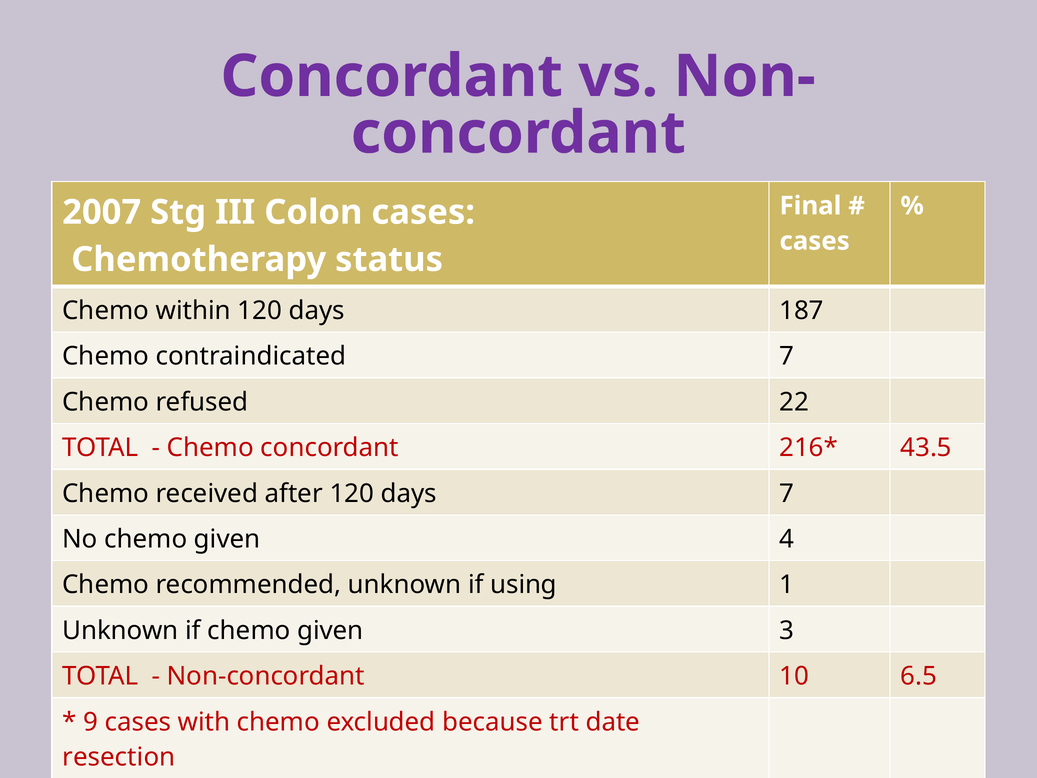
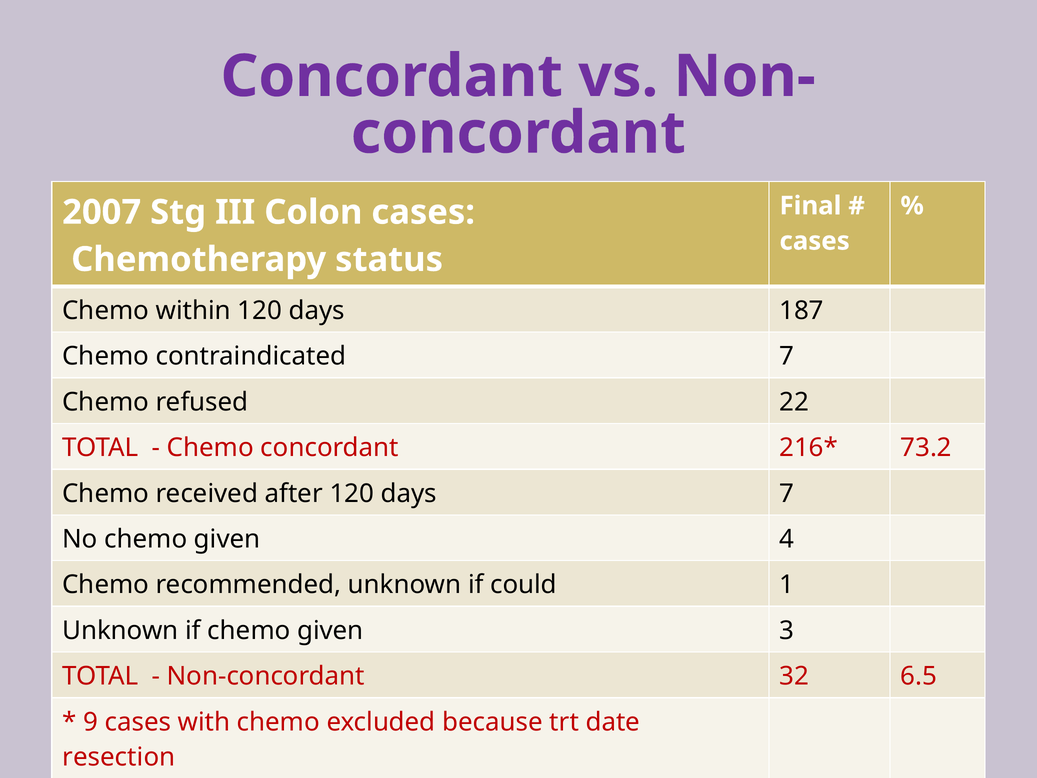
43.5: 43.5 -> 73.2 (926, 448)
using: using -> could (524, 585)
10: 10 -> 32 (794, 676)
